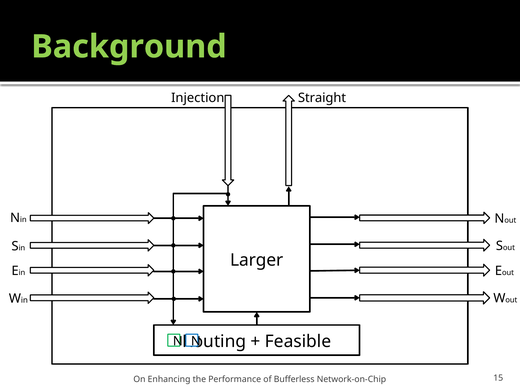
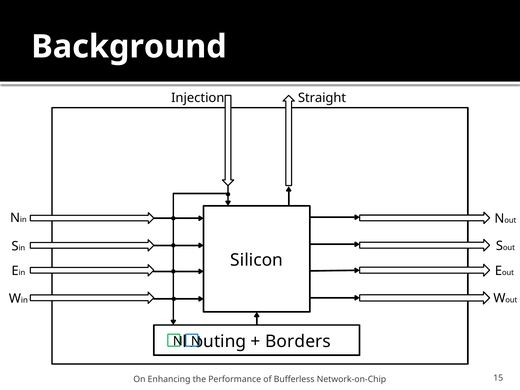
Background colour: light green -> white (129, 47)
Larger: Larger -> Silicon (257, 260)
Feasible: Feasible -> Borders (298, 341)
